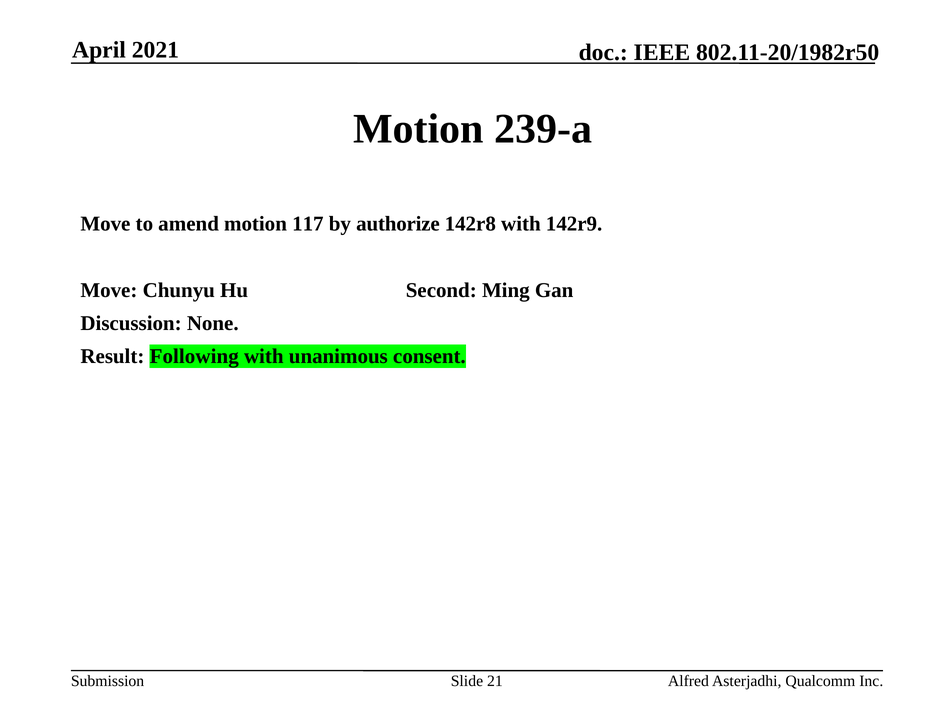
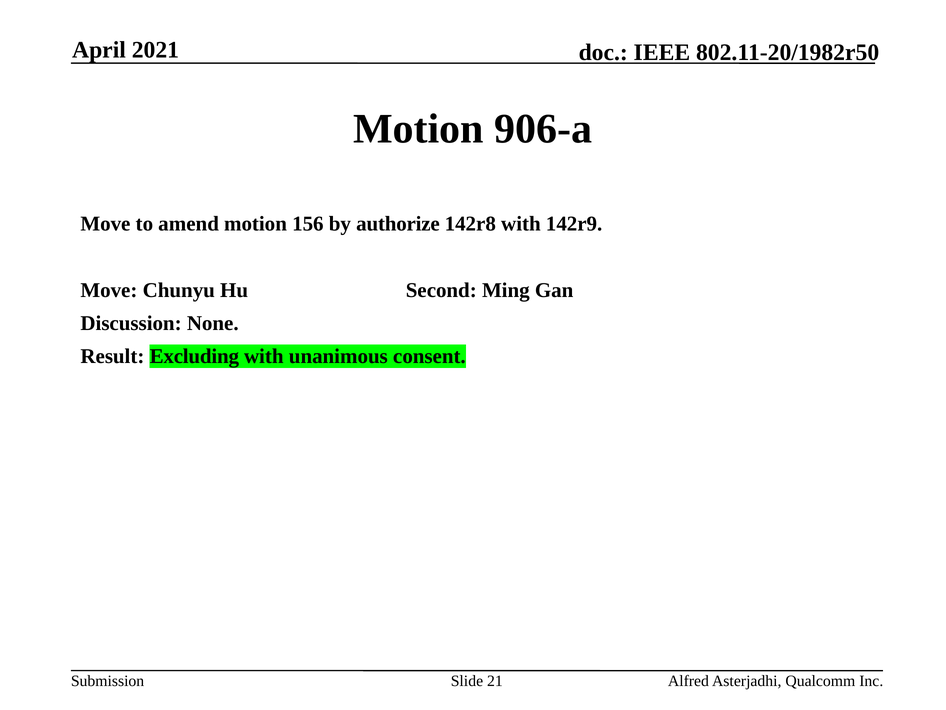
239-a: 239-a -> 906-a (543, 129)
117: 117 -> 156 (308, 224)
Following: Following -> Excluding (194, 356)
